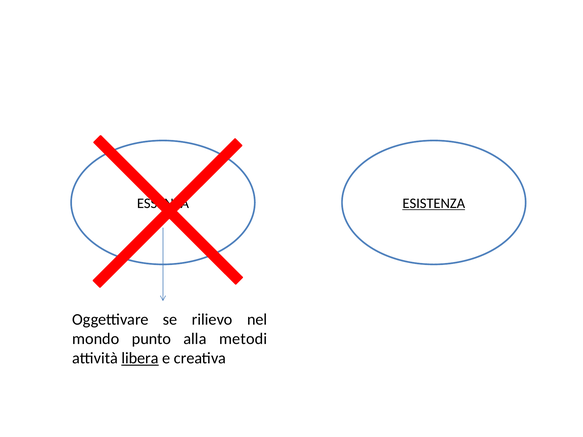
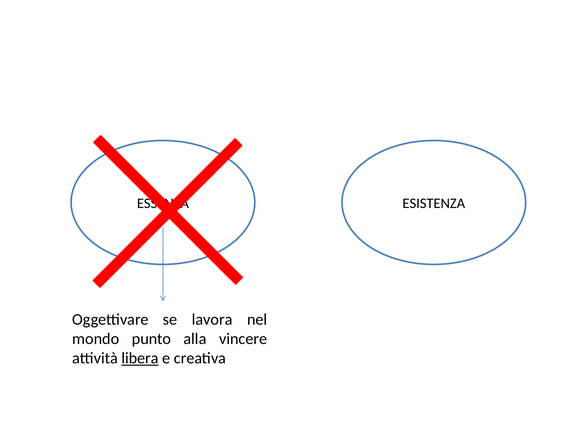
ESISTENZA underline: present -> none (434, 204)
rilievo: rilievo -> lavora (212, 320)
metodi: metodi -> vincere (243, 339)
